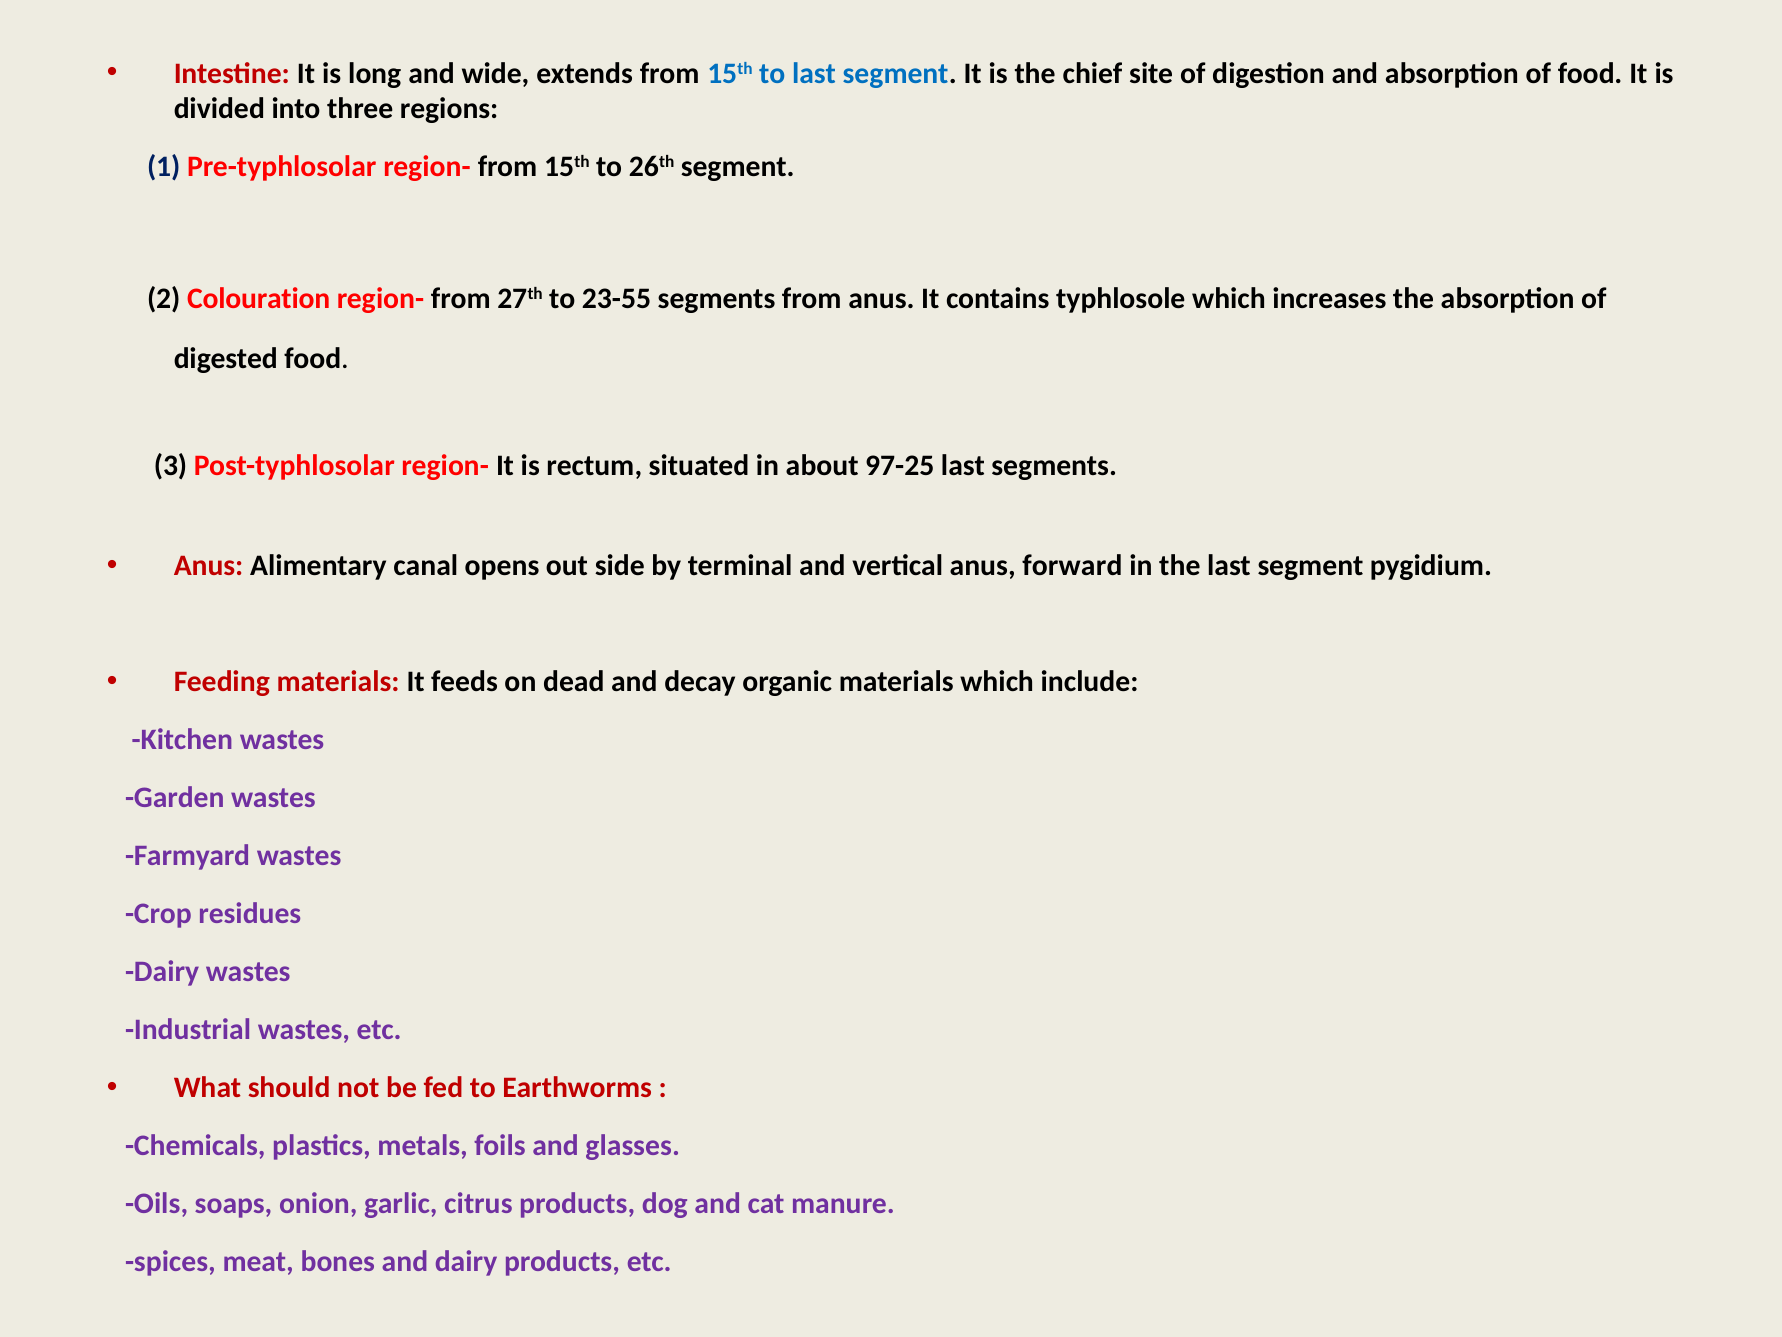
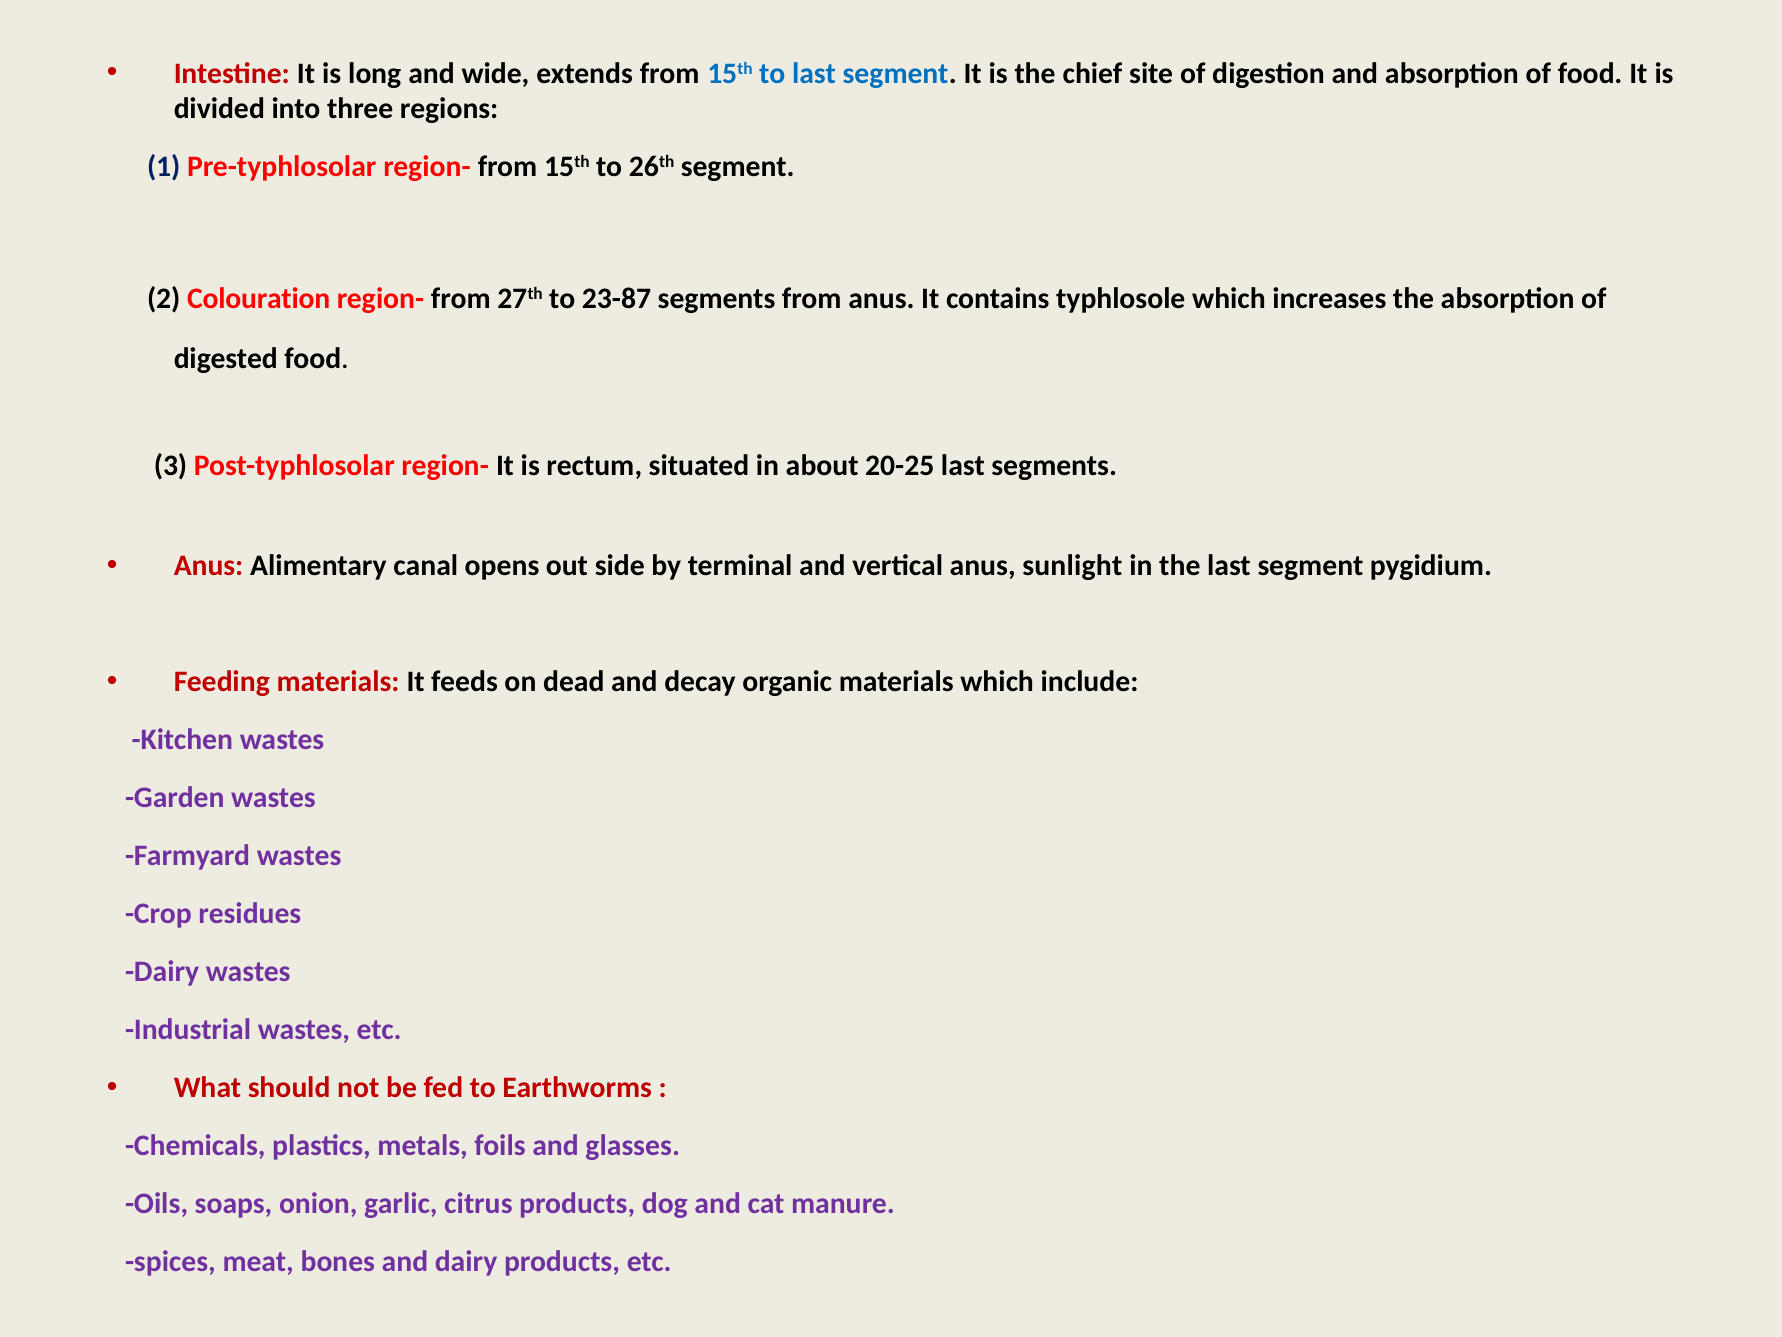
23-55: 23-55 -> 23-87 (616, 298)
97-25: 97-25 -> 20-25 (900, 465)
forward: forward -> sunlight (1072, 566)
